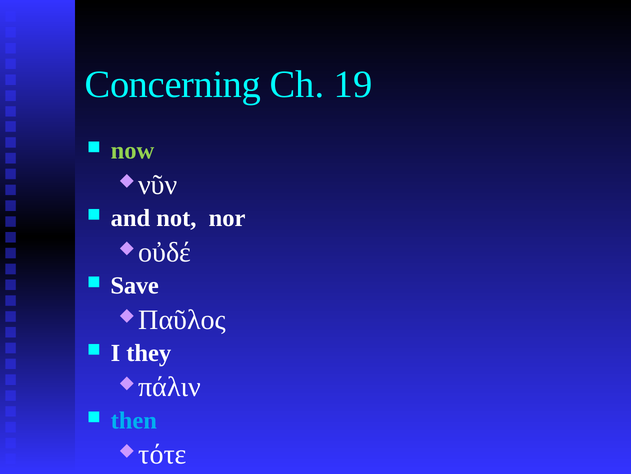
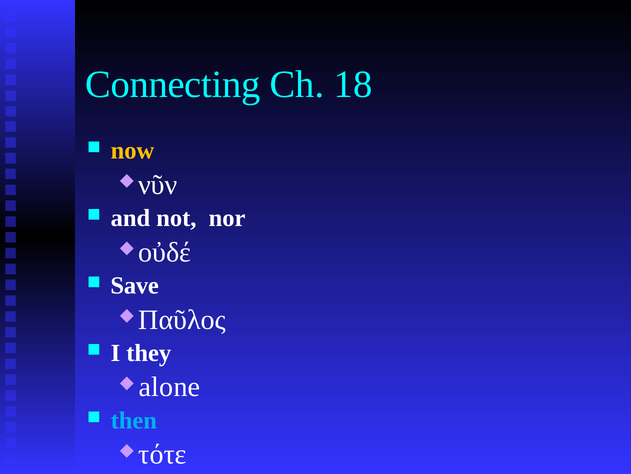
Concerning: Concerning -> Connecting (173, 84)
19: 19 -> 18 (353, 84)
now colour: light green -> yellow (133, 151)
πάλιν: πάλιν -> alone (169, 387)
